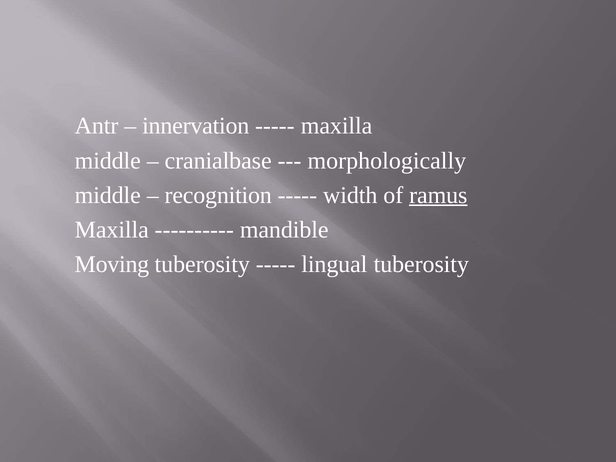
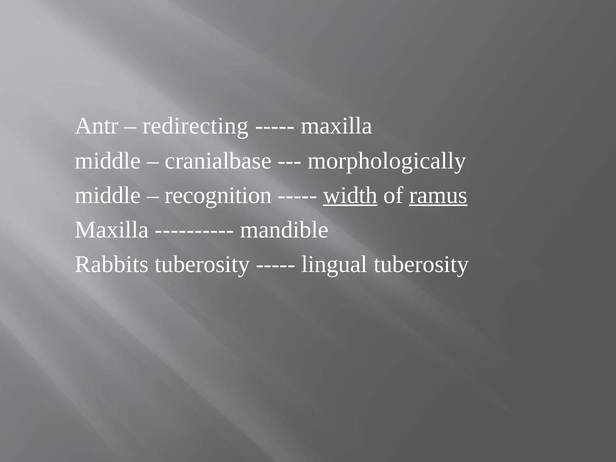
innervation: innervation -> redirecting (196, 126)
width underline: none -> present (350, 195)
Moving: Moving -> Rabbits (112, 264)
